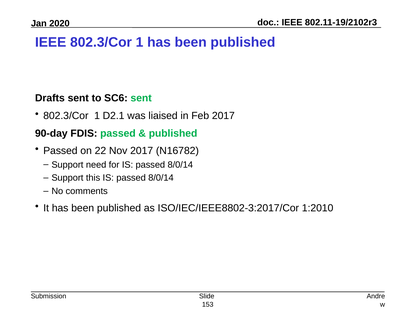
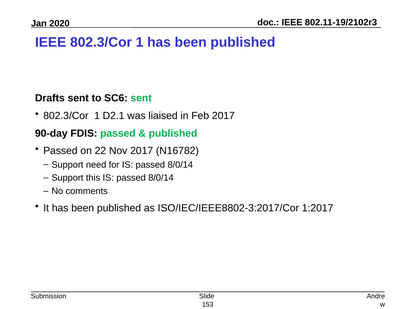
1:2010: 1:2010 -> 1:2017 (318, 208)
